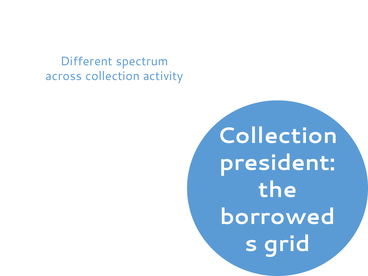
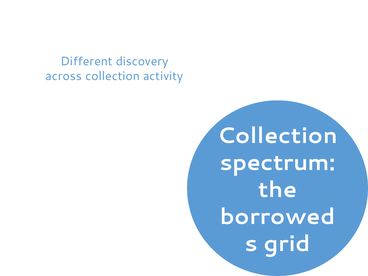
spectrum: spectrum -> discovery (142, 61)
president: president -> spectrum (278, 163)
